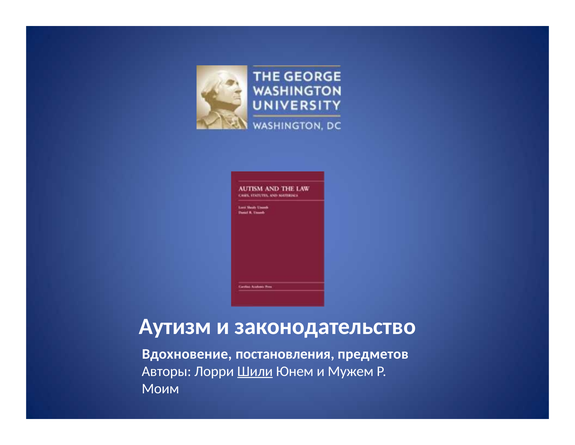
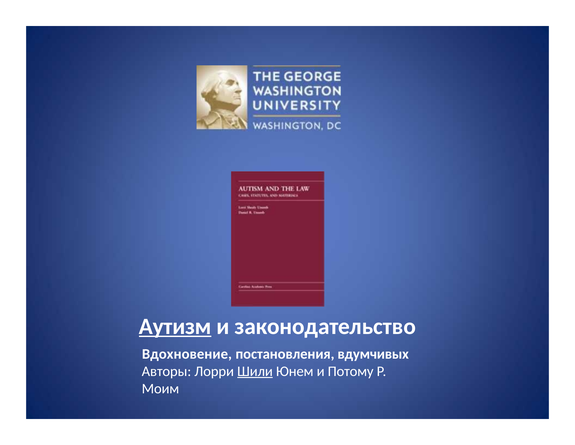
Аутизм underline: none -> present (175, 326)
предметов: предметов -> вдумчивых (373, 353)
Мужем: Мужем -> Потому (351, 371)
